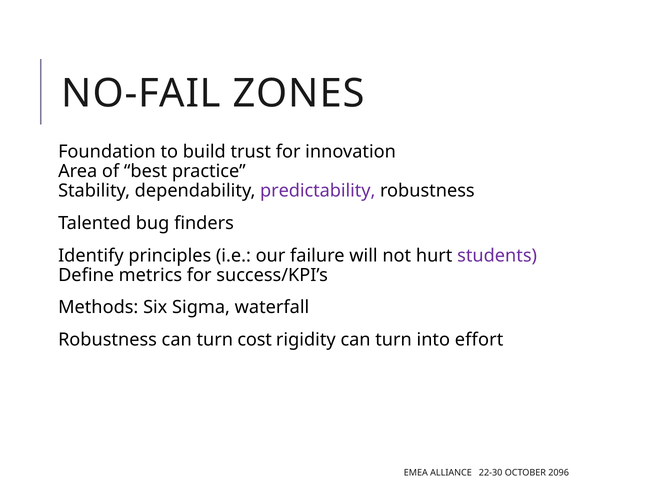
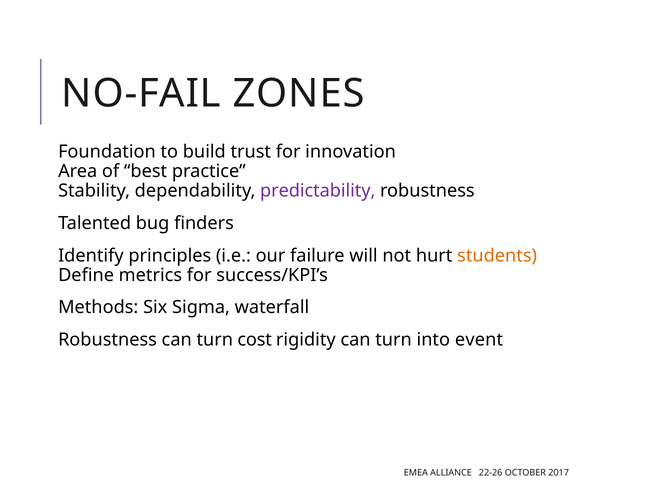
students colour: purple -> orange (497, 255)
effort: effort -> event (479, 340)
22-30: 22-30 -> 22-26 (491, 472)
2096: 2096 -> 2017 (559, 472)
